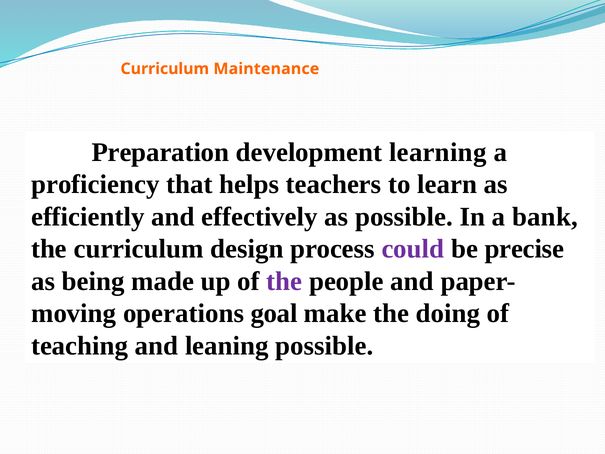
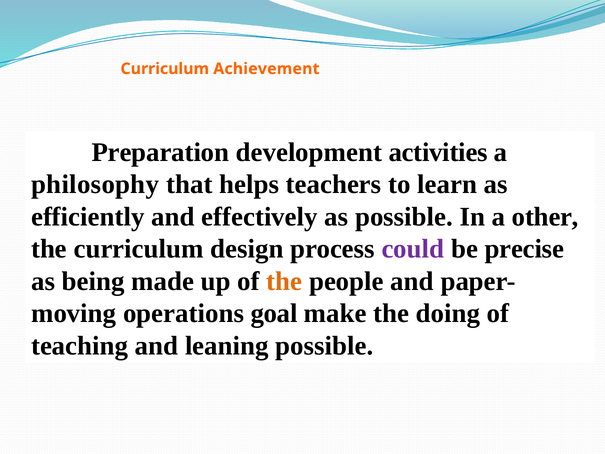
Maintenance: Maintenance -> Achievement (266, 69)
learning: learning -> activities (438, 152)
proficiency: proficiency -> philosophy (95, 184)
bank: bank -> other (545, 217)
the colour: purple -> orange (284, 281)
